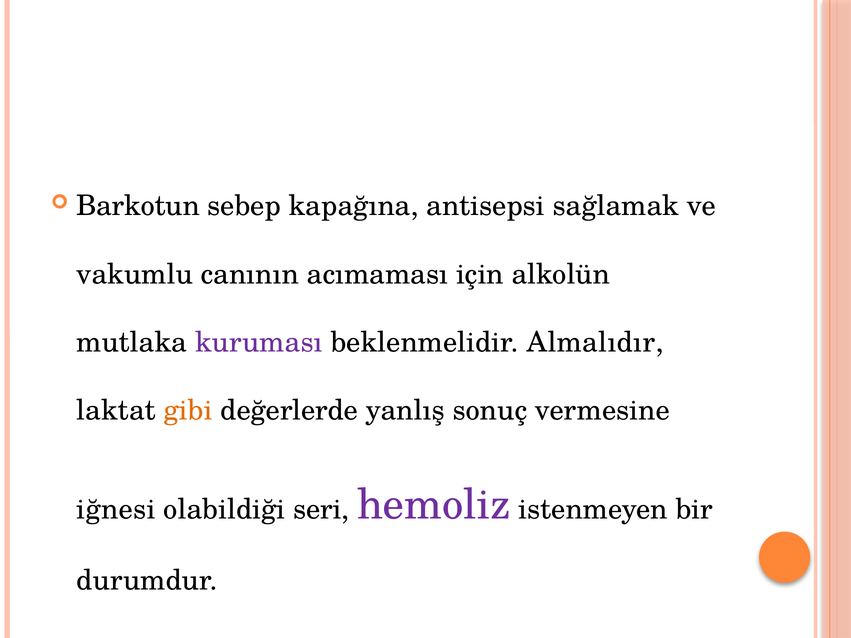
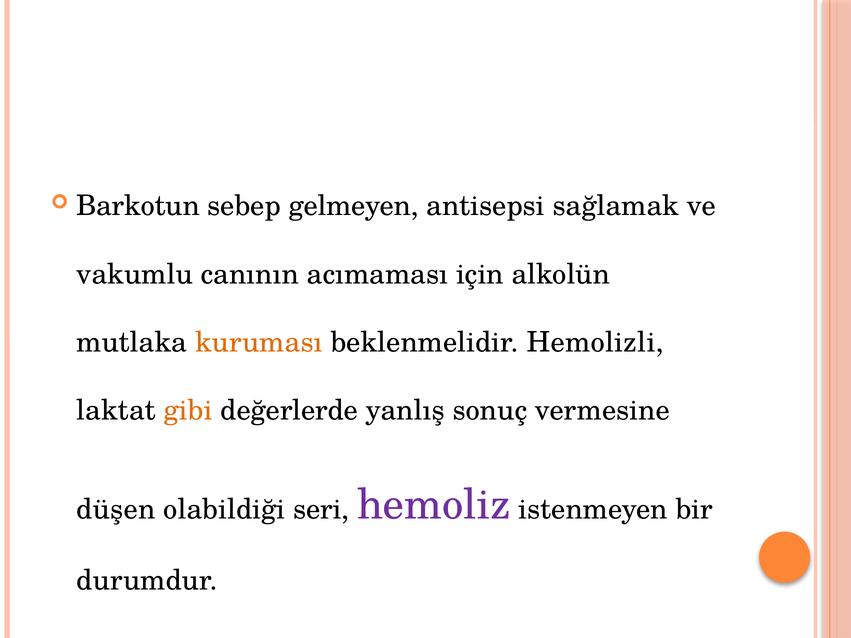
kapağına: kapağına -> gelmeyen (354, 206)
kuruması colour: purple -> orange (259, 342)
Almalıdır: Almalıdır -> Hemolizli (595, 342)
iğnesi: iğnesi -> düşen (116, 510)
